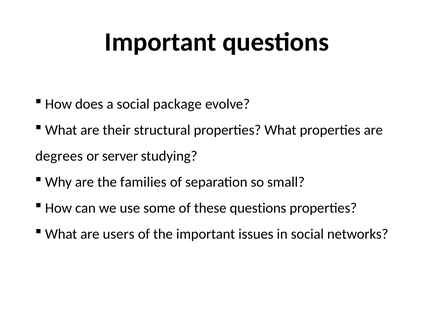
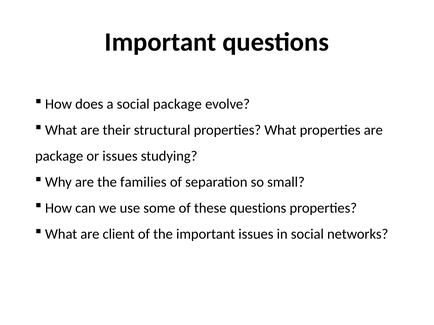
degrees: degrees -> package (59, 156)
or server: server -> issues (120, 156)
users: users -> client (119, 234)
